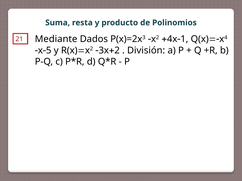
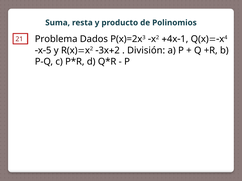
Mediante: Mediante -> Problema (56, 39)
